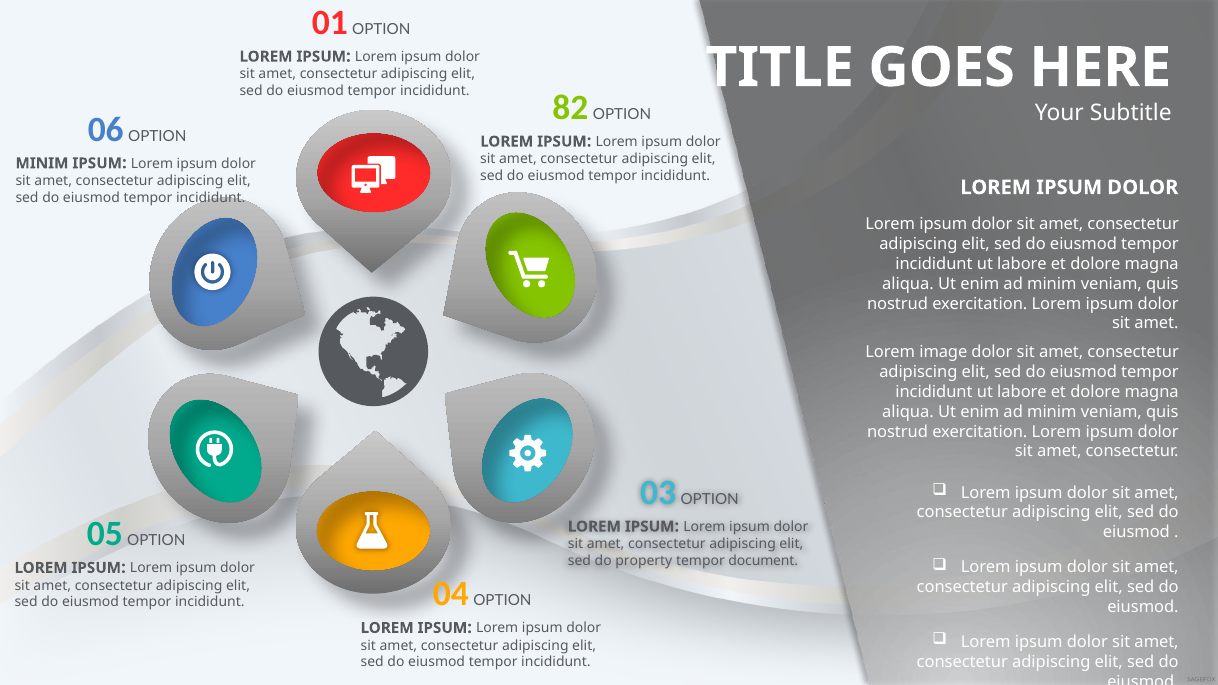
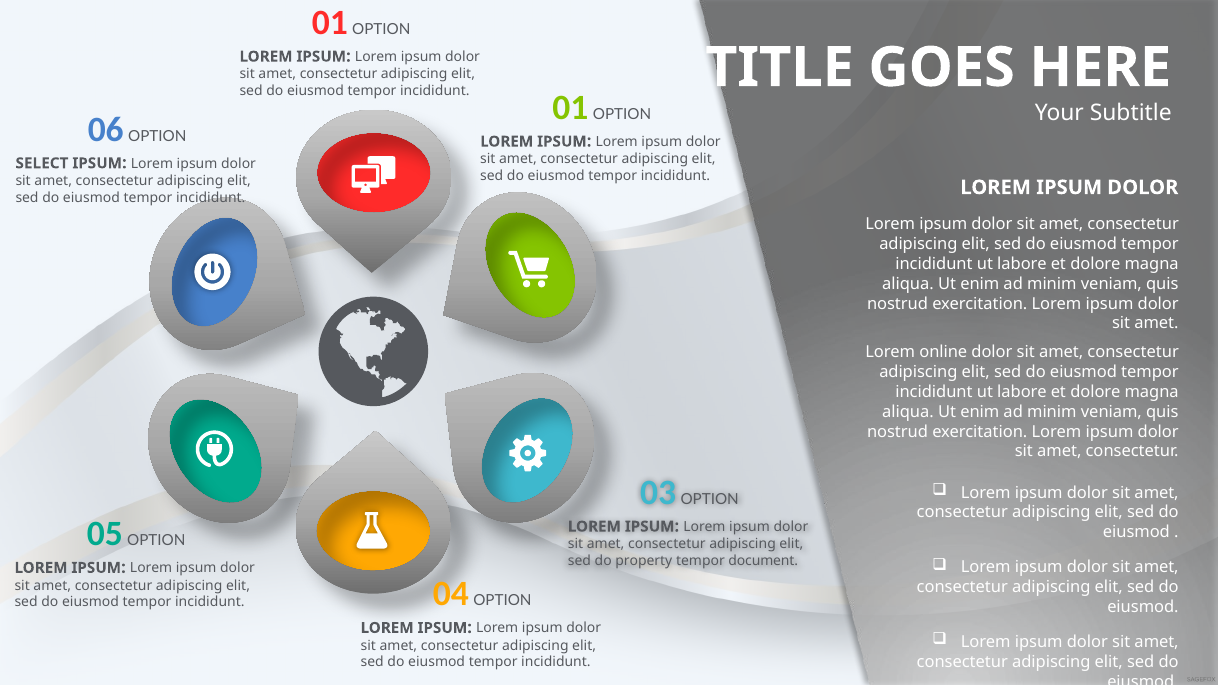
incididunt 82: 82 -> 01 (570, 108)
MINIM: MINIM -> SELECT (42, 163)
image: image -> online (943, 353)
